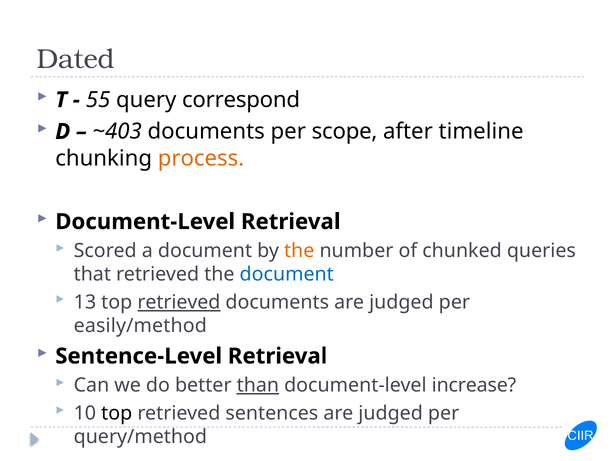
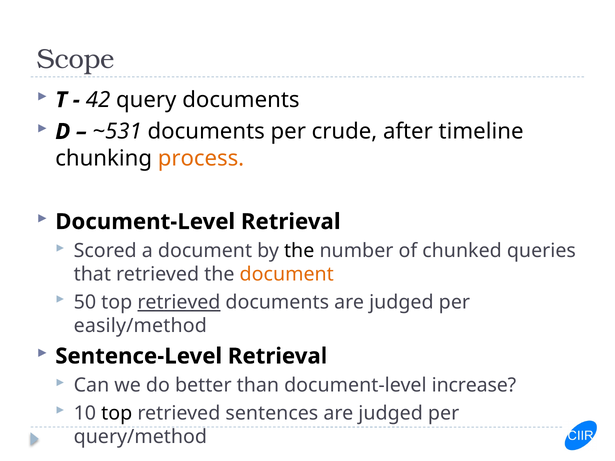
Dated: Dated -> Scope (76, 59)
55: 55 -> 42 (98, 100)
query correspond: correspond -> documents (241, 100)
~403: ~403 -> ~531 (117, 132)
scope: scope -> crude (344, 132)
the colour: orange -> black (299, 251)
document colour: blue -> orange (287, 275)
13: 13 -> 50 (85, 302)
than underline: present -> none (258, 386)
